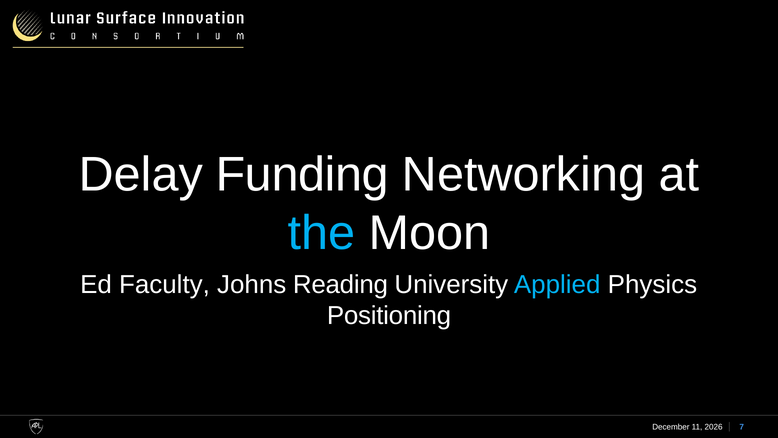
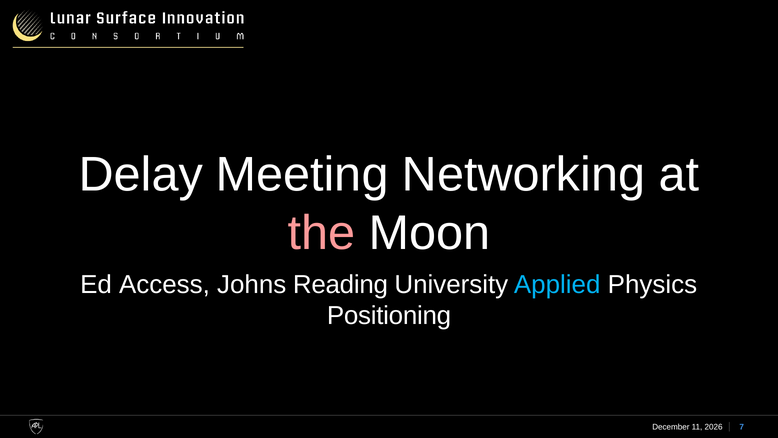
Funding: Funding -> Meeting (302, 175)
the colour: light blue -> pink (321, 233)
Faculty: Faculty -> Access (164, 284)
